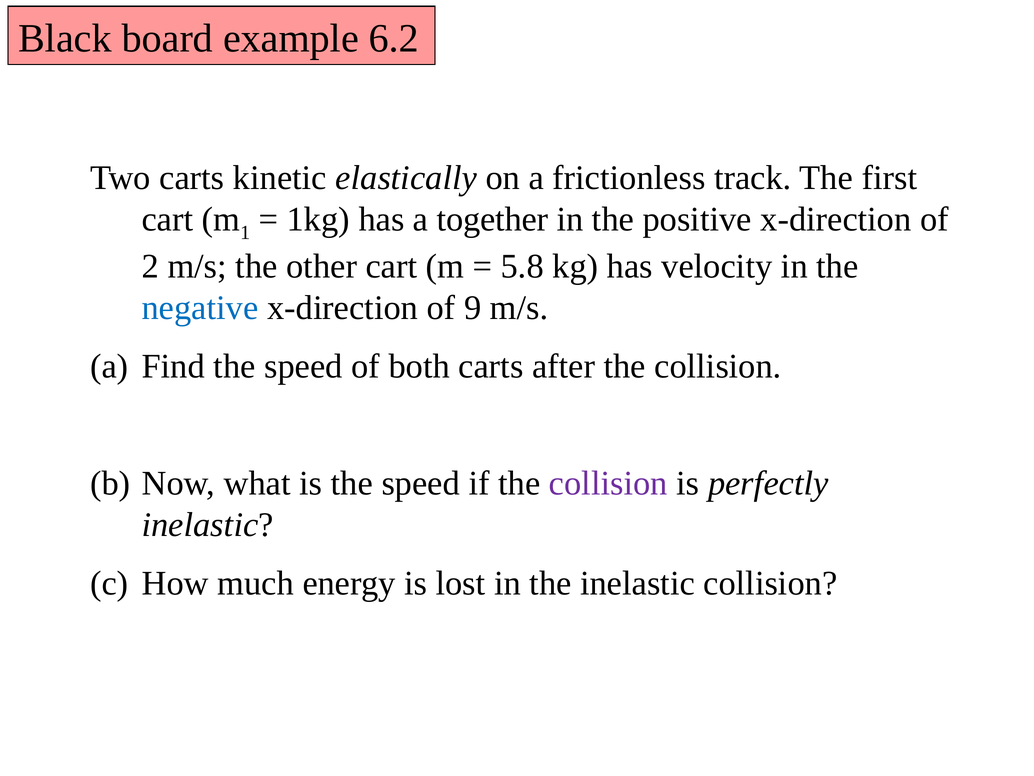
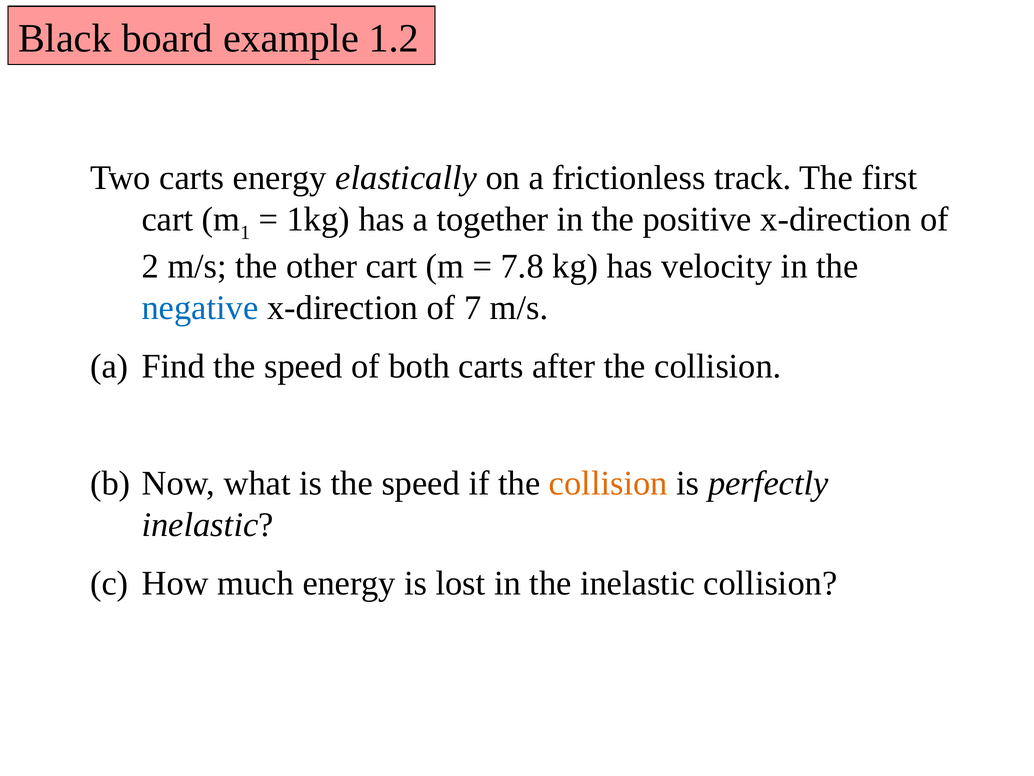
6.2: 6.2 -> 1.2 (394, 38)
carts kinetic: kinetic -> energy (280, 178)
5.8: 5.8 -> 7.8 (522, 266)
9: 9 -> 7 (473, 307)
collision colour: purple -> orange (608, 483)
